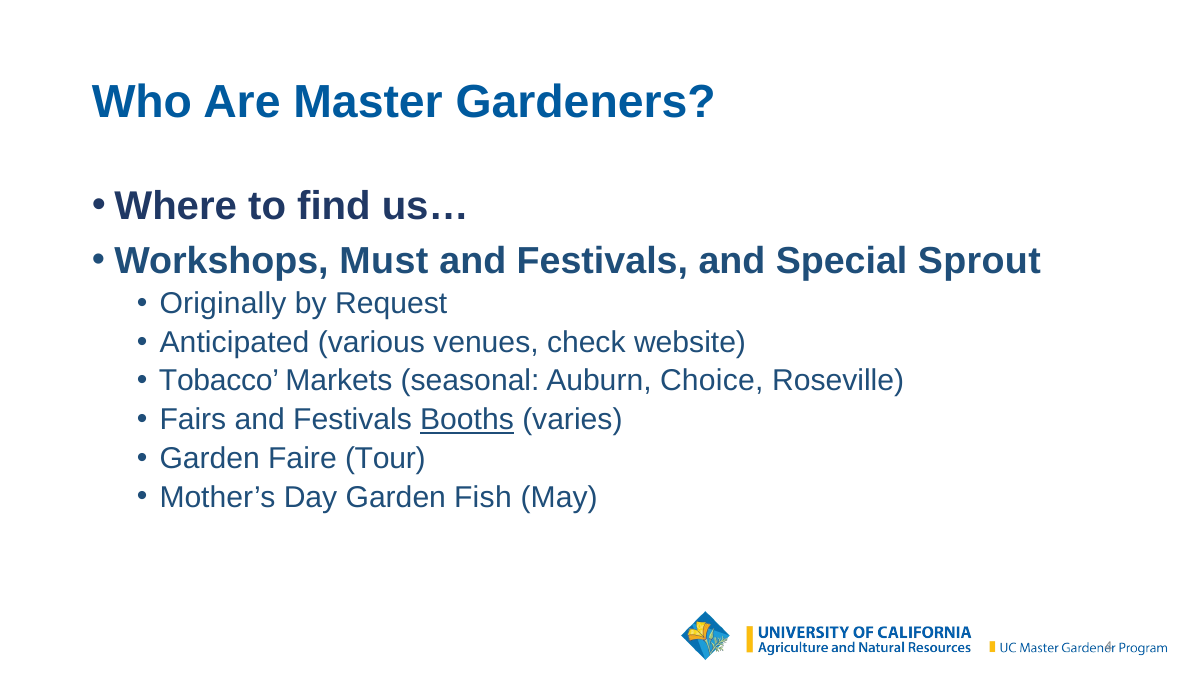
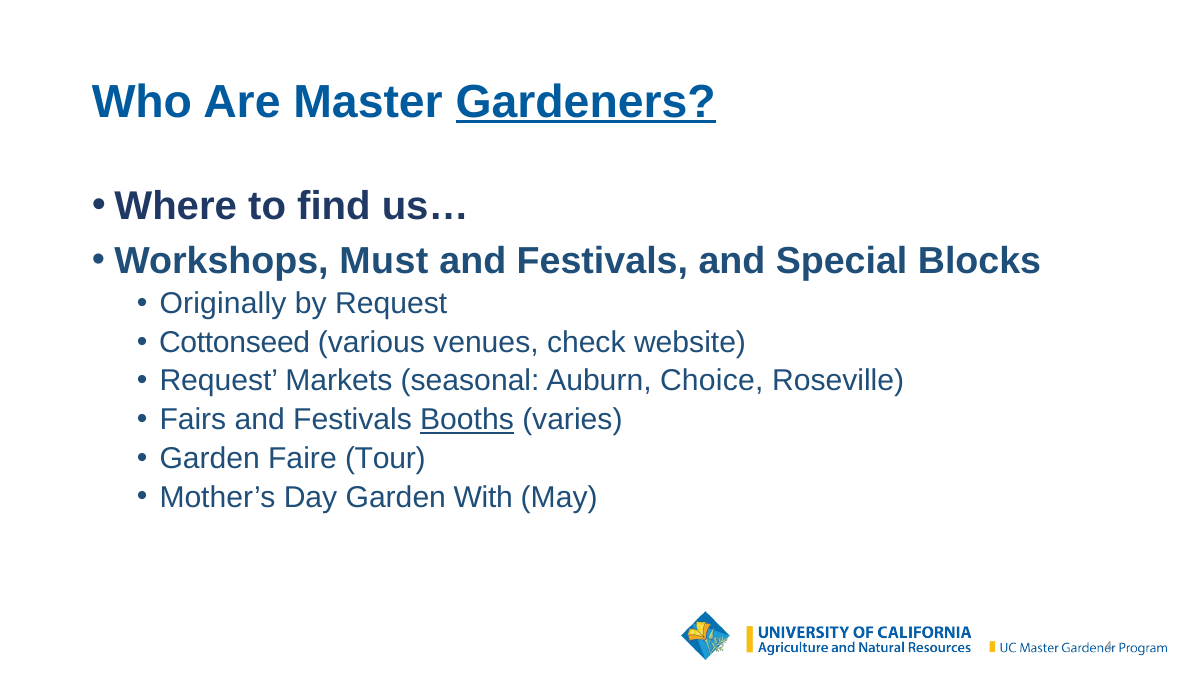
Gardeners underline: none -> present (586, 102)
Sprout: Sprout -> Blocks (980, 261)
Anticipated: Anticipated -> Cottonseed (235, 342)
Tobacco: Tobacco -> Request (219, 381)
Fish: Fish -> With (483, 497)
